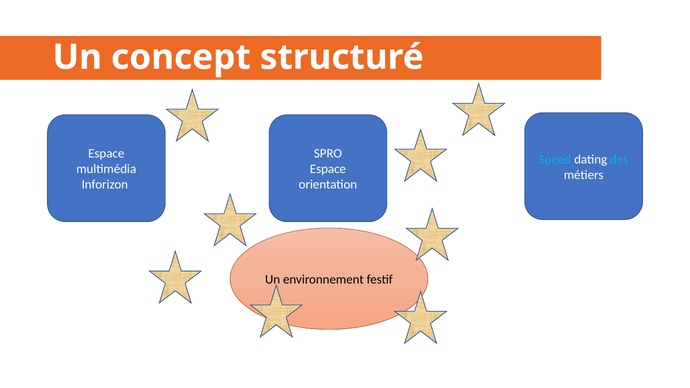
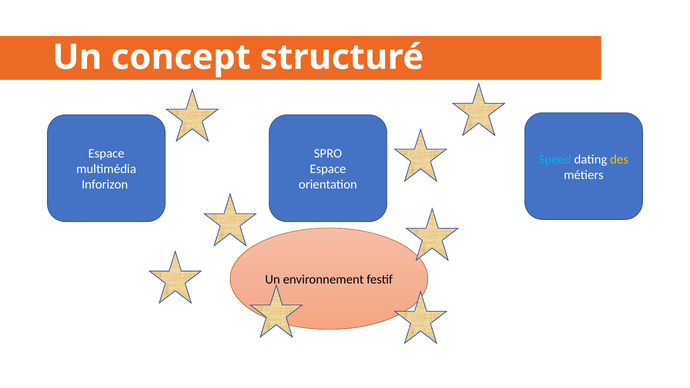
des colour: light blue -> yellow (619, 159)
